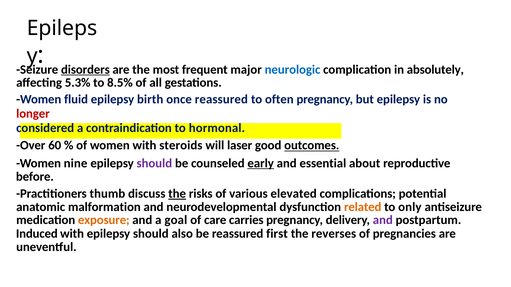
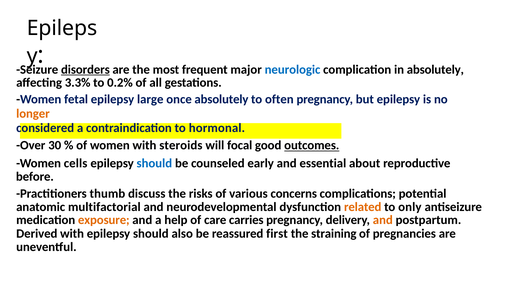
5.3%: 5.3% -> 3.3% (78, 83)
8.5%: 8.5% -> 0.2% (120, 83)
fluid: fluid -> fetal (76, 99)
birth: birth -> large (150, 99)
once reassured: reassured -> absolutely (221, 99)
longer colour: red -> orange (33, 114)
60: 60 -> 30 (55, 146)
laser: laser -> focal (240, 146)
nine: nine -> cells (76, 163)
should colour: purple -> blue (154, 163)
early underline: present -> none (261, 163)
the underline: present -> none (177, 194)
elevated: elevated -> concerns (294, 194)
malformation: malformation -> multifactorial (104, 207)
goal: goal -> help (176, 220)
and colour: purple -> orange (383, 220)
Induced: Induced -> Derived (37, 234)
reverses: reverses -> straining (334, 234)
